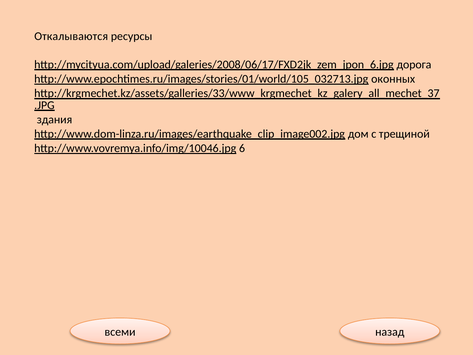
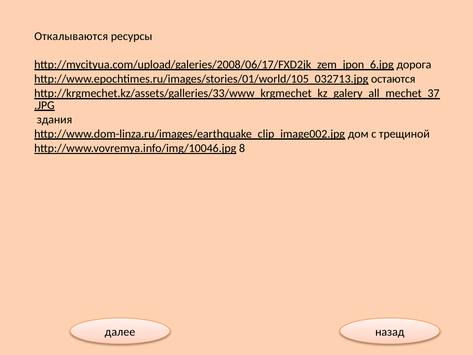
оконных: оконных -> остаются (393, 79)
6: 6 -> 8 (242, 148)
всеми: всеми -> далее (120, 332)
